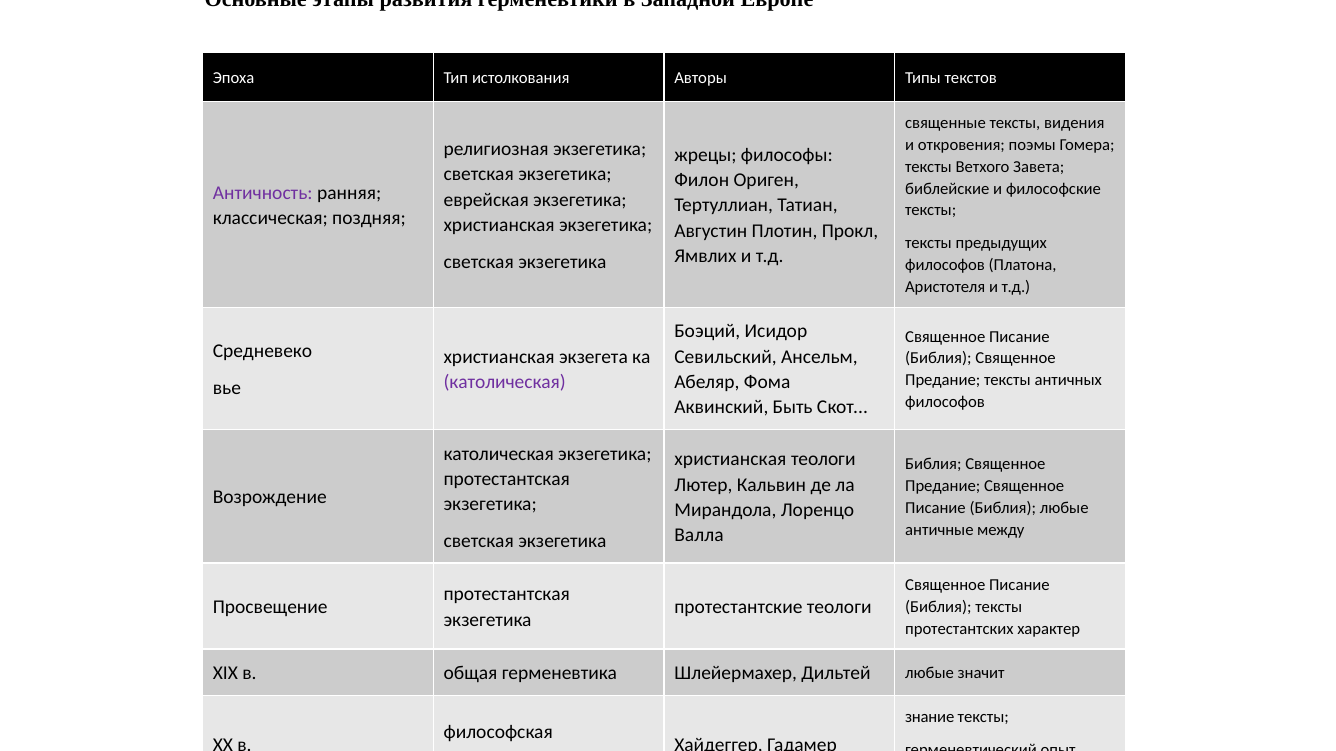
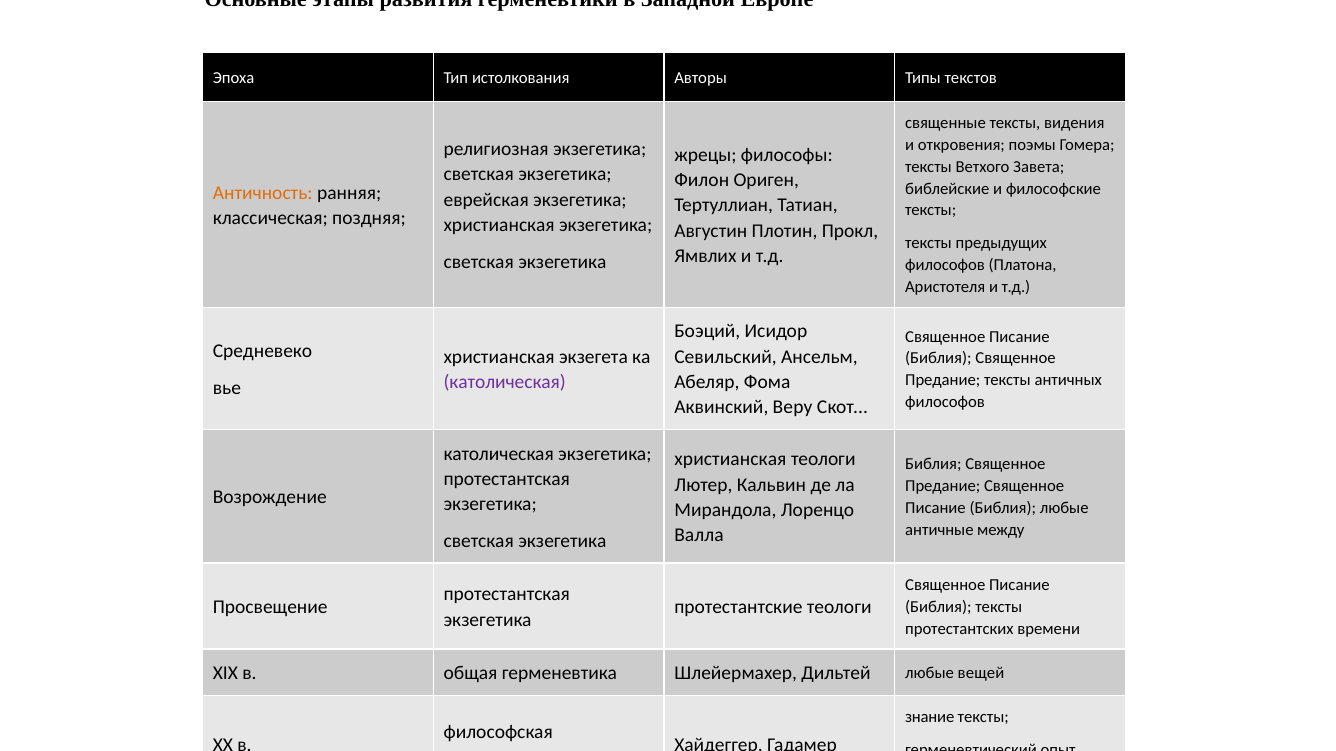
Античность colour: purple -> orange (263, 193)
Быть: Быть -> Веру (793, 408)
характер: характер -> времени (1049, 629)
значит: значит -> вещей (981, 673)
